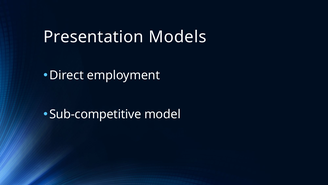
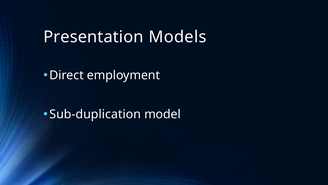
Sub-competitive: Sub-competitive -> Sub-duplication (95, 114)
